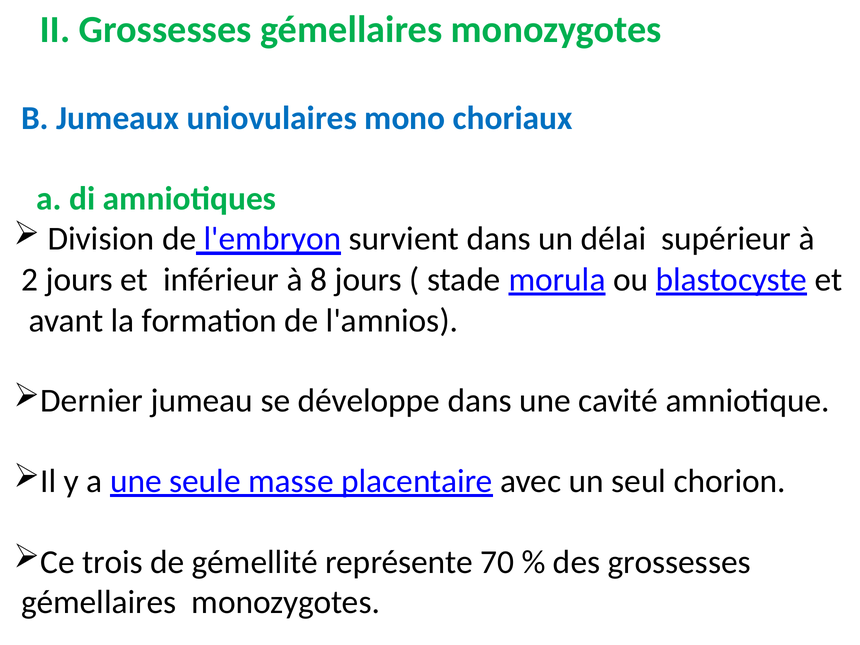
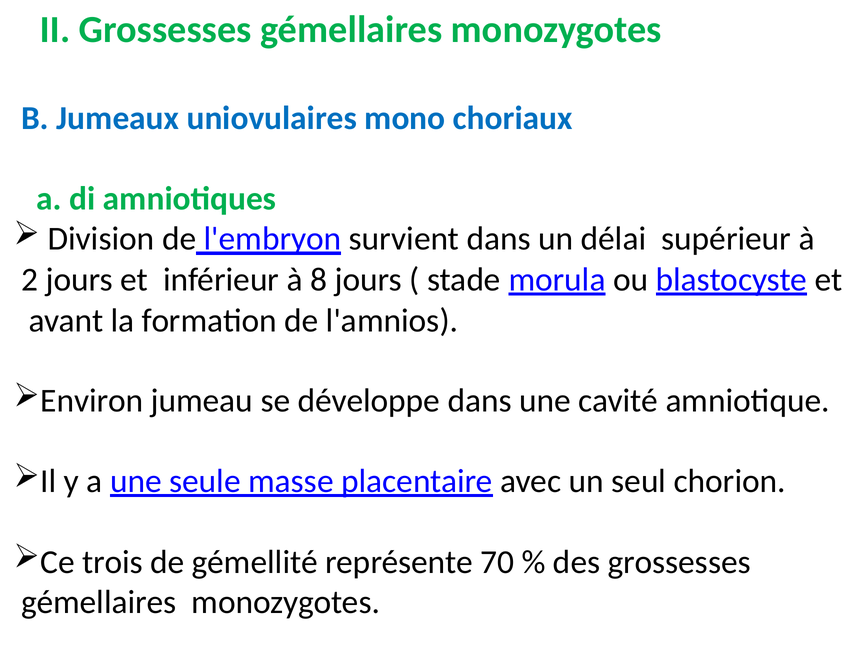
Dernier: Dernier -> Environ (92, 401)
